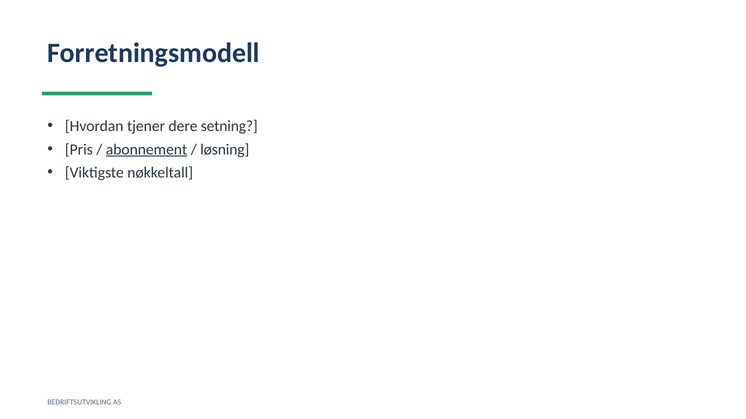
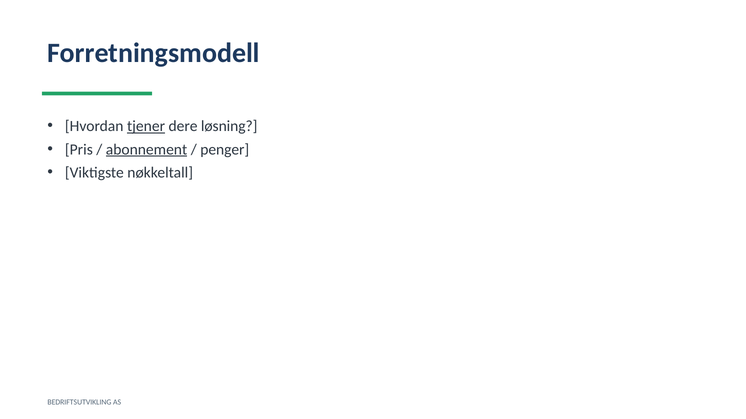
tjener underline: none -> present (146, 126)
setning: setning -> løsning (229, 126)
løsning: løsning -> penger (225, 150)
